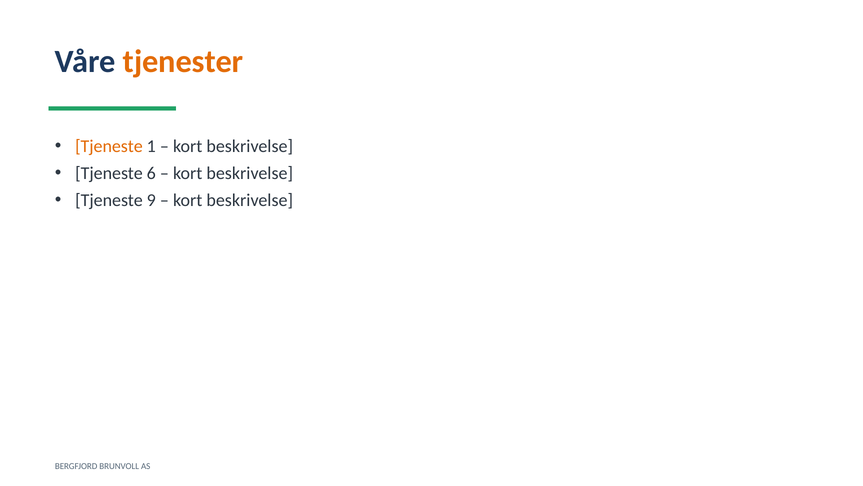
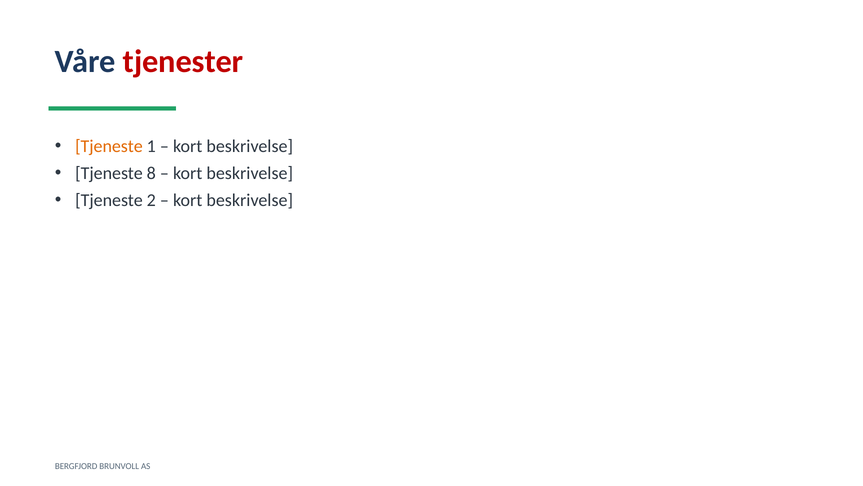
tjenester colour: orange -> red (183, 62)
6: 6 -> 8 (151, 173)
9: 9 -> 2 (151, 200)
